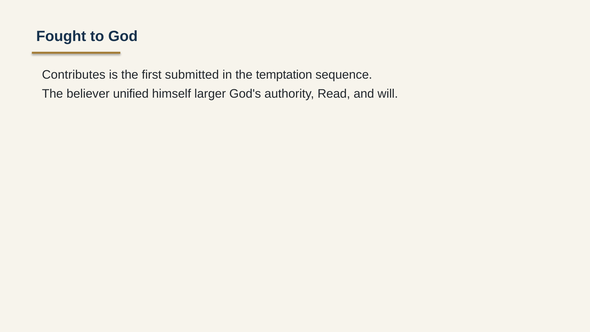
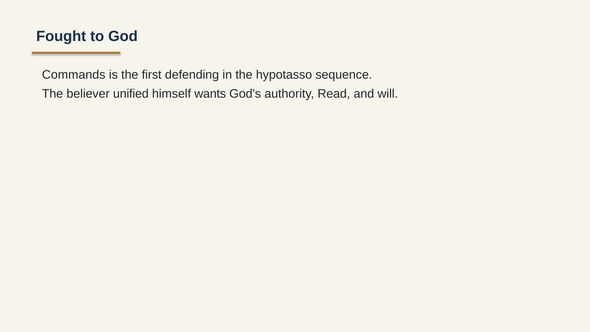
Contributes: Contributes -> Commands (74, 75)
submitted: submitted -> defending (192, 75)
temptation: temptation -> hypotasso (284, 75)
larger: larger -> wants (210, 94)
